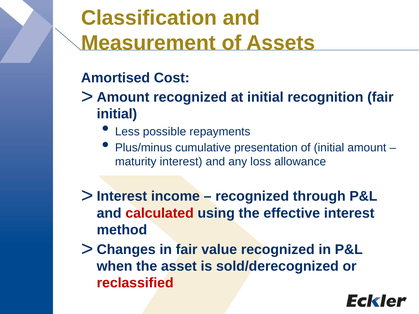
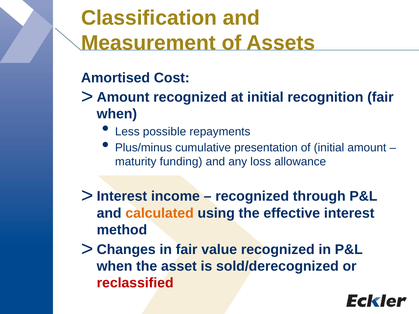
initial: initial -> when (117, 114)
maturity interest: interest -> funding (181, 162)
calculated colour: red -> orange (160, 213)
